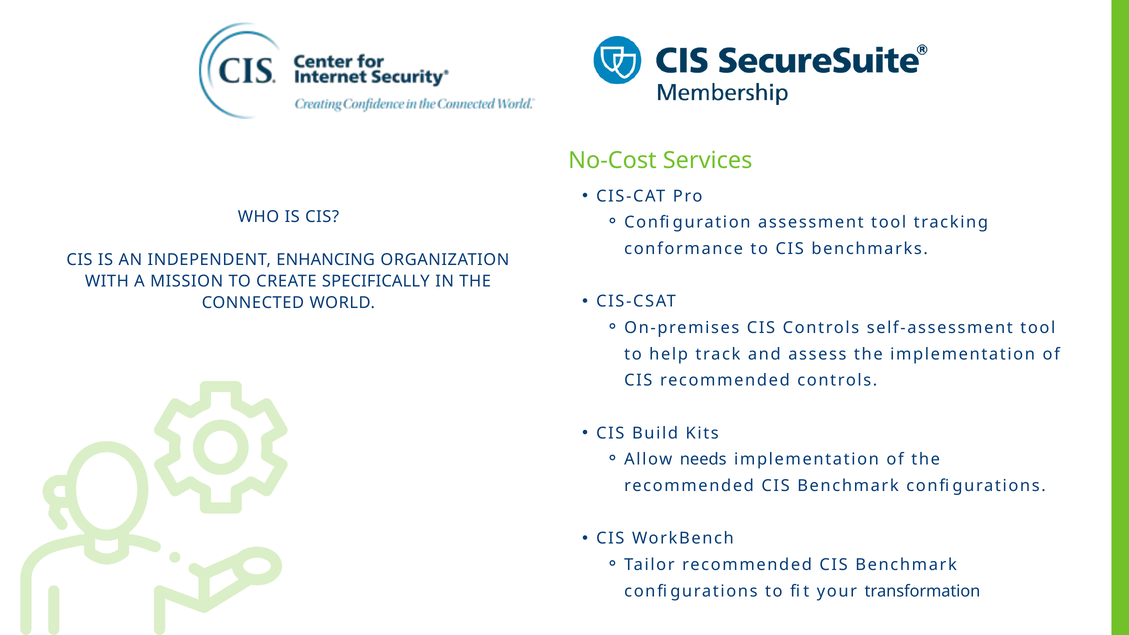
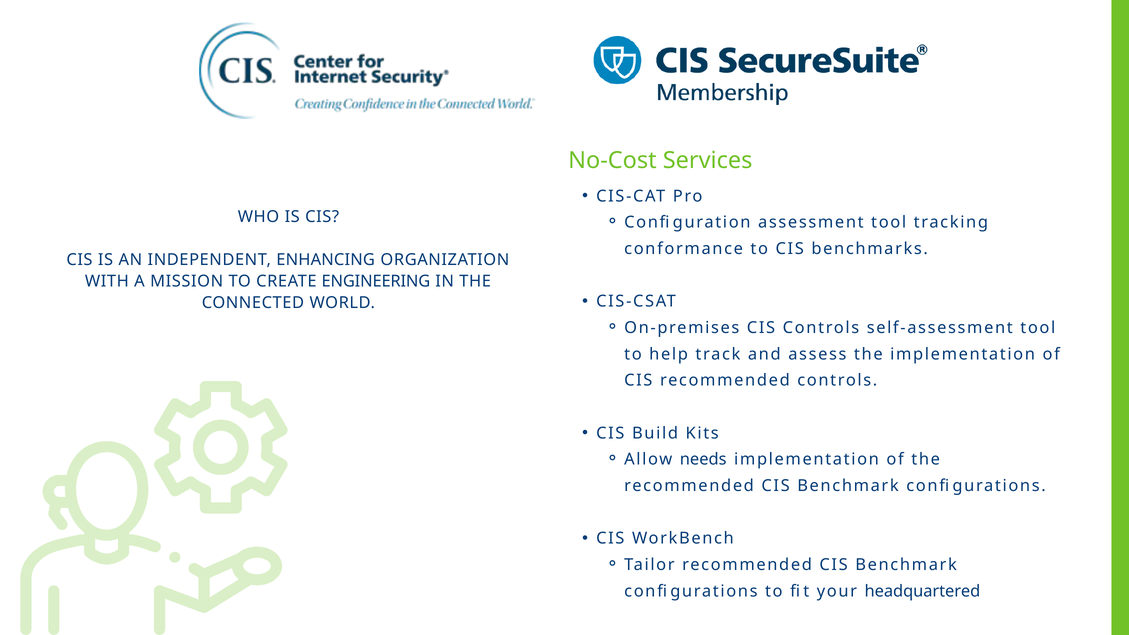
SPECIFICALLY: SPECIFICALLY -> ENGINEERING (376, 281)
transformation: transformation -> headquartered (922, 591)
